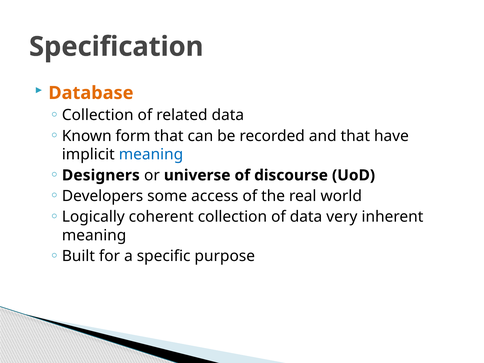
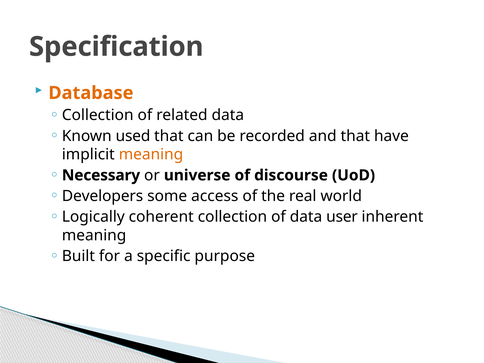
form: form -> used (133, 136)
meaning colour: blue -> orange (151, 155)
Designers: Designers -> Necessary (101, 175)
very: very -> user (342, 217)
